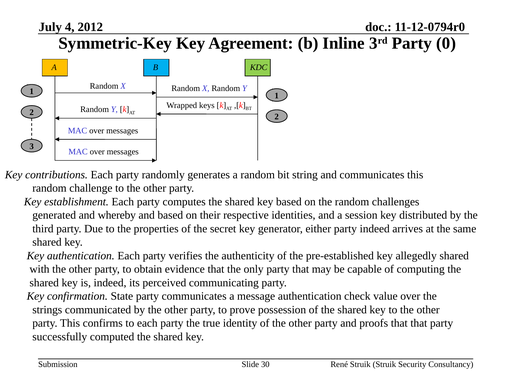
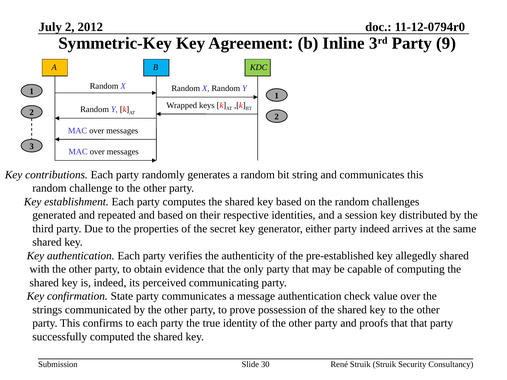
July 4: 4 -> 2 (70, 27)
0: 0 -> 9 (446, 43)
whereby: whereby -> repeated (117, 215)
